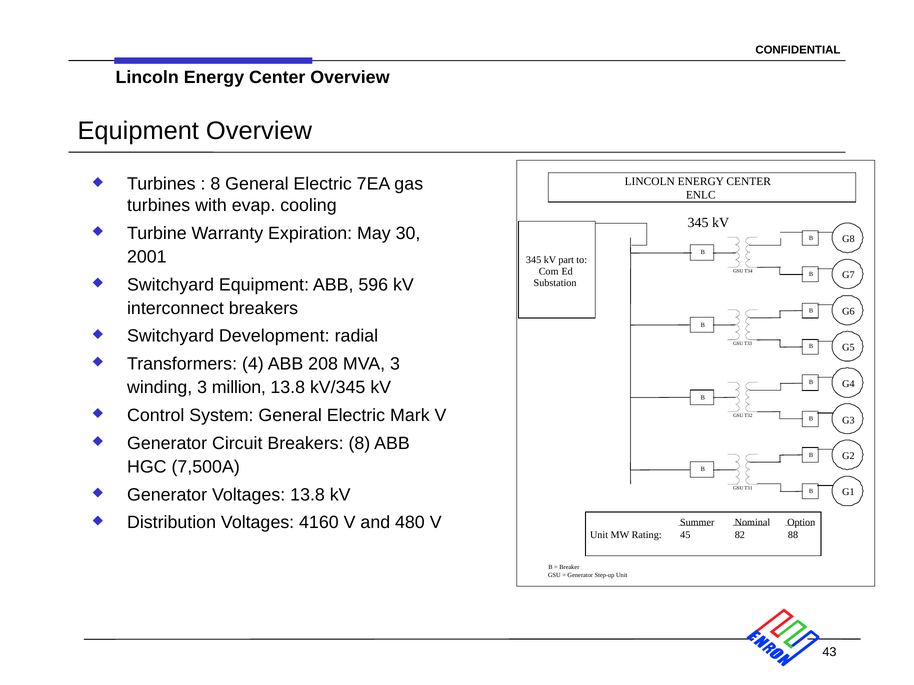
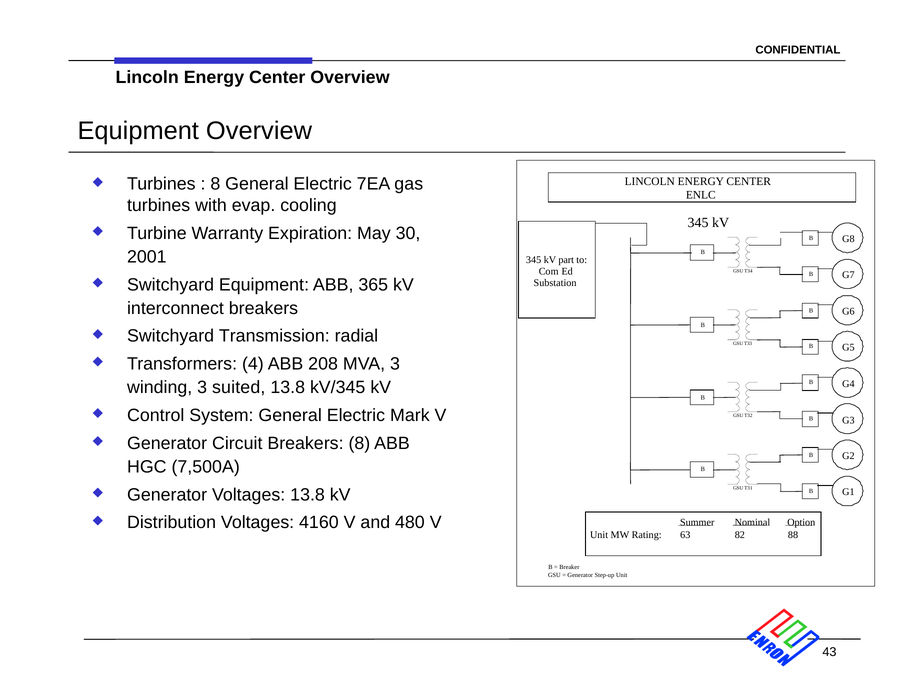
596: 596 -> 365 (373, 285)
Development: Development -> Transmission (274, 336)
million: million -> suited (239, 388)
45: 45 -> 63 (685, 535)
